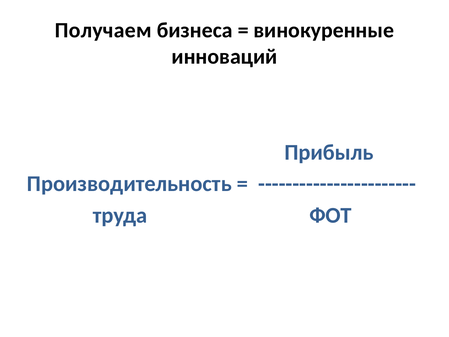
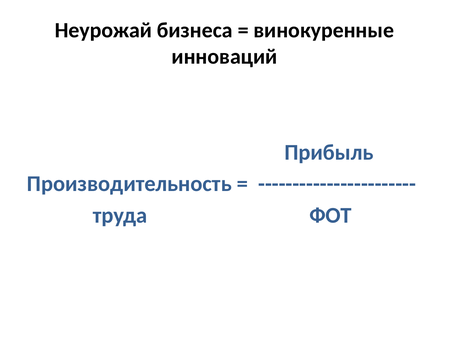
Получаем: Получаем -> Неурожай (103, 30)
